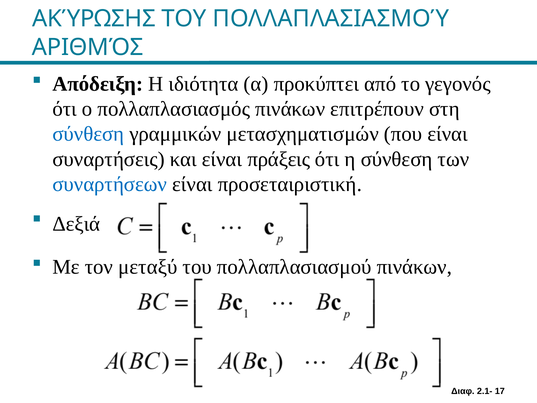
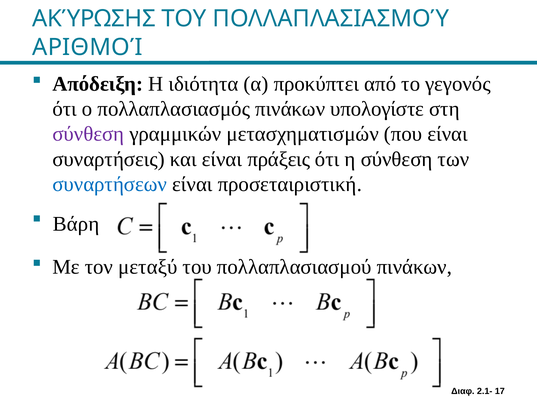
ΑΡΙΘΜΌΣ: ΑΡΙΘΜΌΣ -> ΑΡΙΘΜΟΊ (87, 47)
επιτρέπουν: επιτρέπουν -> υπολογίστε (377, 109)
σύνθεση colour: blue -> purple (88, 134)
Δεξιά: Δεξιά -> Βάρη (76, 224)
